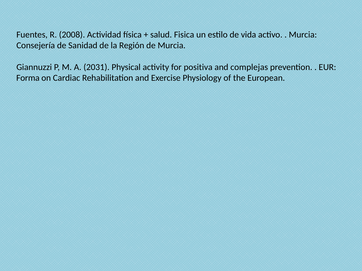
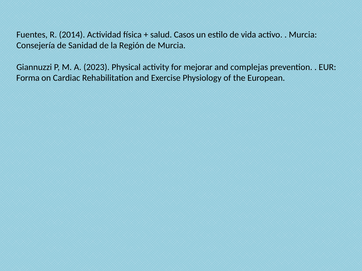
2008: 2008 -> 2014 (72, 35)
Fisica: Fisica -> Casos (184, 35)
2031: 2031 -> 2023 (96, 67)
positiva: positiva -> mejorar (198, 67)
